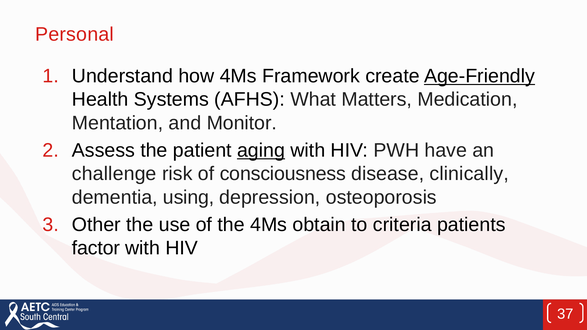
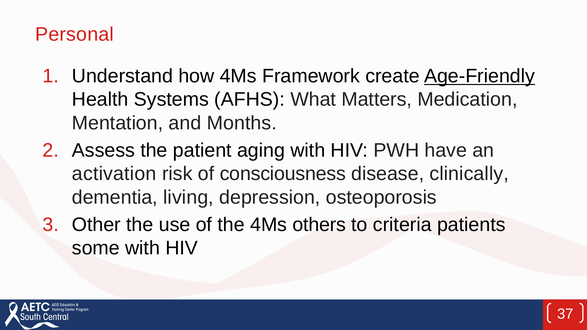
Monitor: Monitor -> Months (242, 123)
aging underline: present -> none (261, 150)
challenge: challenge -> activation (114, 174)
using: using -> living (188, 197)
obtain: obtain -> others (319, 225)
factor: factor -> some (96, 248)
